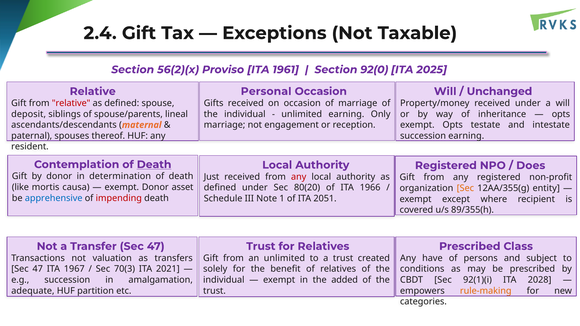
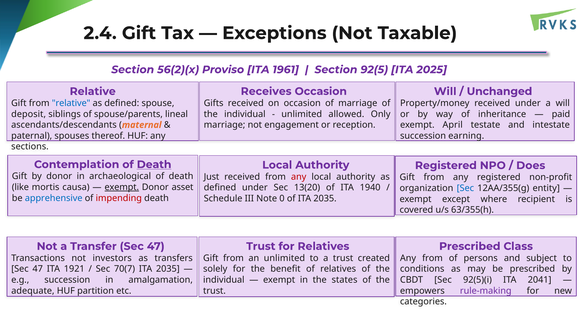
92(0: 92(0 -> 92(5 (374, 70)
Personal: Personal -> Receives (266, 91)
relative colour: red -> blue (71, 103)
unlimited earning: earning -> allowed (346, 114)
opts: opts -> paid (561, 114)
exempt Opts: Opts -> April (453, 125)
resident: resident -> sections (30, 147)
determination: determination -> archaeological (120, 176)
exempt underline: none -> present (122, 187)
80(20: 80(20 -> 13(20 (307, 188)
1966: 1966 -> 1940 (370, 188)
Sec colour: orange -> blue (465, 188)
1: 1 -> 0 (282, 199)
of ITA 2051: 2051 -> 2035 (325, 199)
89/355(h: 89/355(h -> 63/355(h (473, 210)
valuation: valuation -> investors (112, 258)
Any have: have -> from (432, 258)
1967: 1967 -> 1921 (74, 269)
70(3: 70(3 -> 70(7 (125, 269)
2021: 2021 -> 2035 (168, 269)
added: added -> states (345, 280)
92(1)(i: 92(1)(i -> 92(5)(i (477, 280)
2028: 2028 -> 2041 (540, 280)
rule-making colour: orange -> purple (486, 291)
